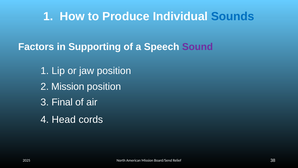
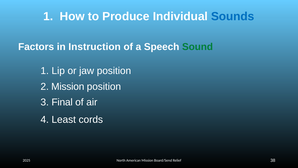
Supporting: Supporting -> Instruction (95, 47)
Sound colour: purple -> green (198, 47)
Head: Head -> Least (64, 119)
